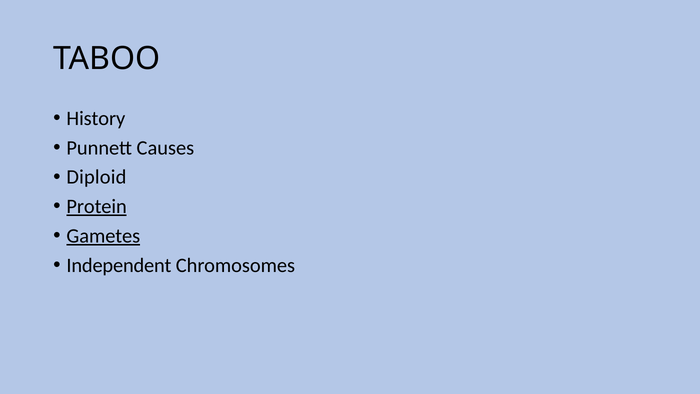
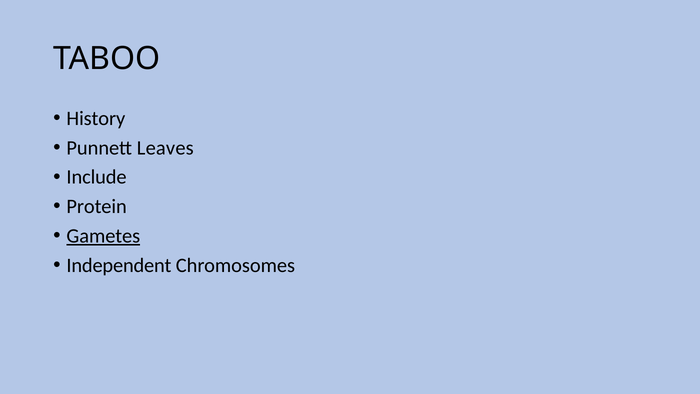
Causes: Causes -> Leaves (165, 148)
Diploid: Diploid -> Include (97, 177)
Protein underline: present -> none (97, 206)
